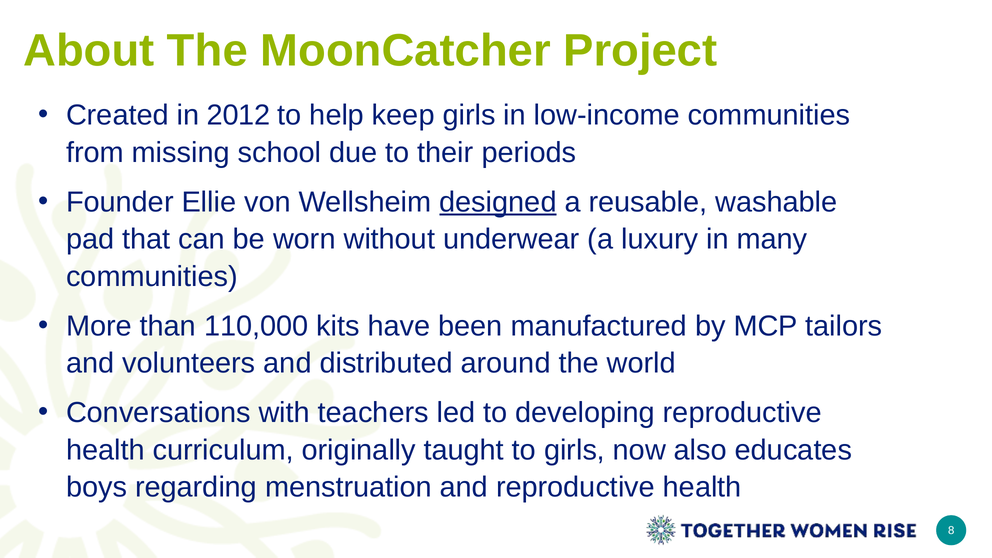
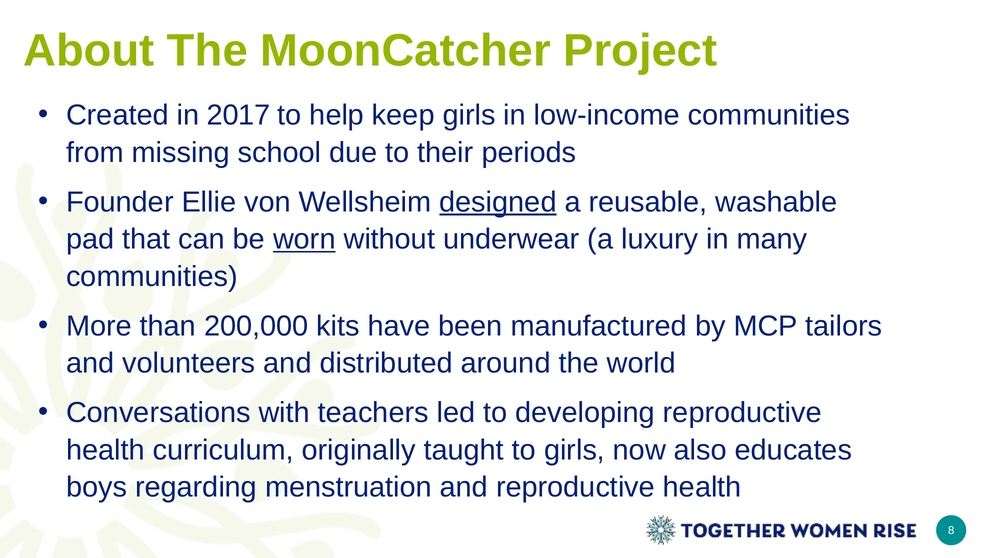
2012: 2012 -> 2017 (238, 115)
worn underline: none -> present (304, 239)
110,000: 110,000 -> 200,000 (256, 326)
